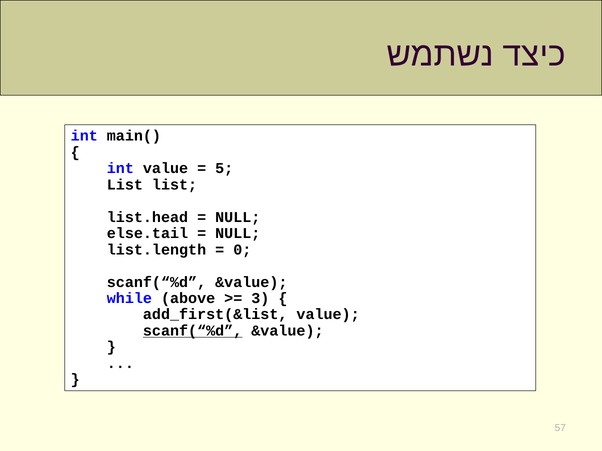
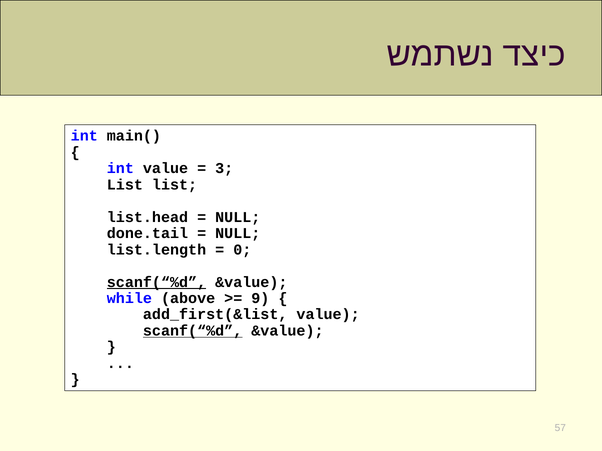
5: 5 -> 3 (224, 169)
else.tail: else.tail -> done.tail (147, 234)
scanf(“%d underline: none -> present (157, 282)
3: 3 -> 9 (260, 299)
